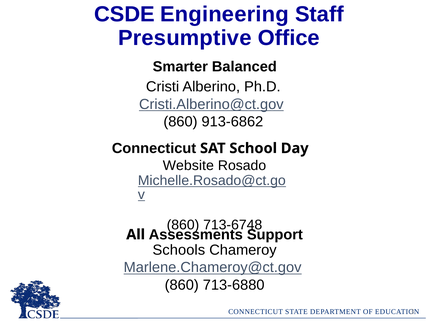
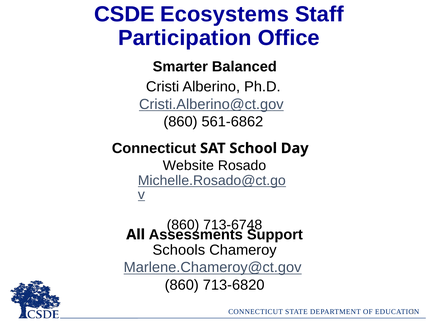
Engineering: Engineering -> Ecosystems (224, 14)
Presumptive: Presumptive -> Participation (185, 38)
913-6862: 913-6862 -> 561-6862 (232, 122)
713-6880: 713-6880 -> 713-6820 (234, 285)
